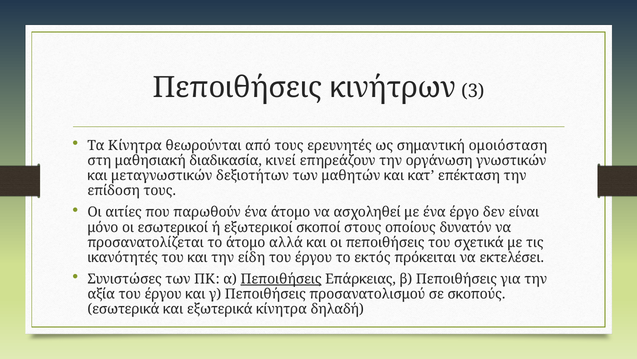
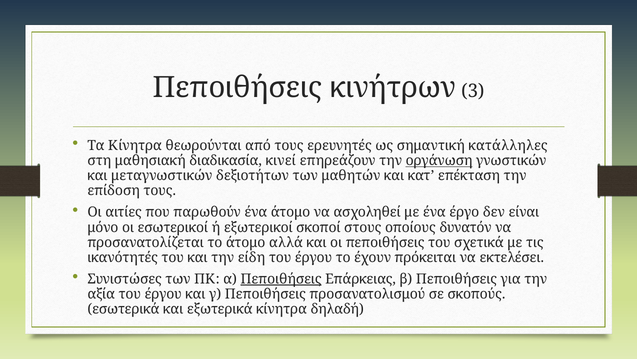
ομοιόσταση: ομοιόσταση -> κατάλληλες (508, 145)
οργάνωση underline: none -> present (439, 160)
εκτός: εκτός -> έχουν (373, 257)
